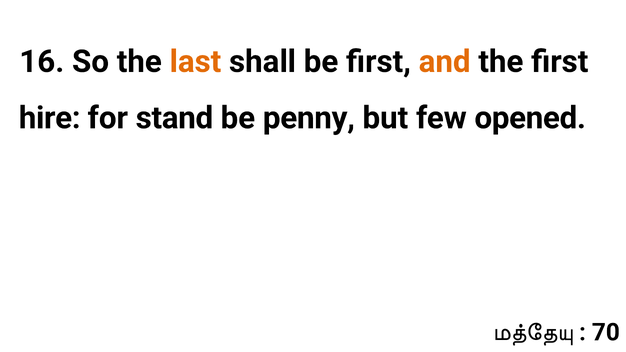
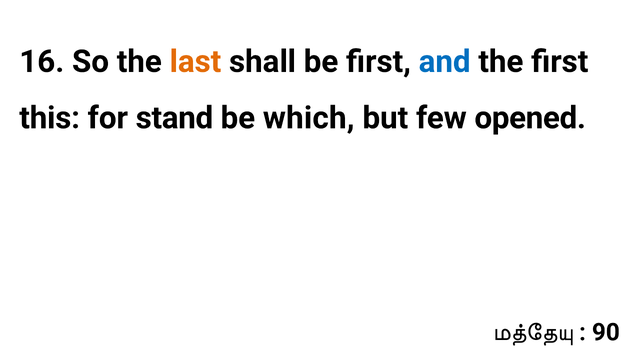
and colour: orange -> blue (445, 62)
hire: hire -> this (50, 118)
penny: penny -> which (309, 118)
70: 70 -> 90 (606, 332)
